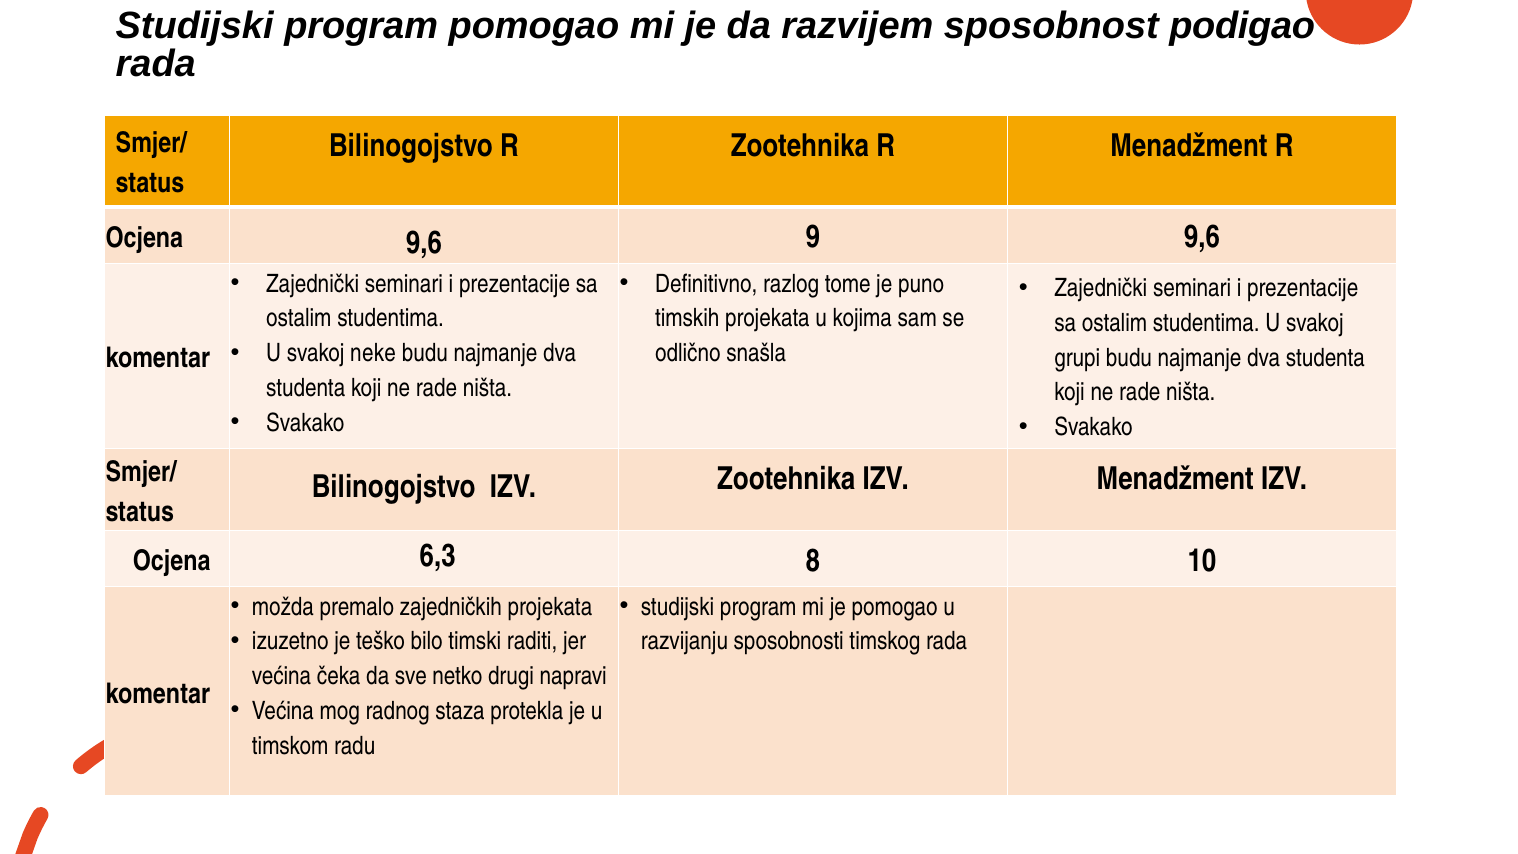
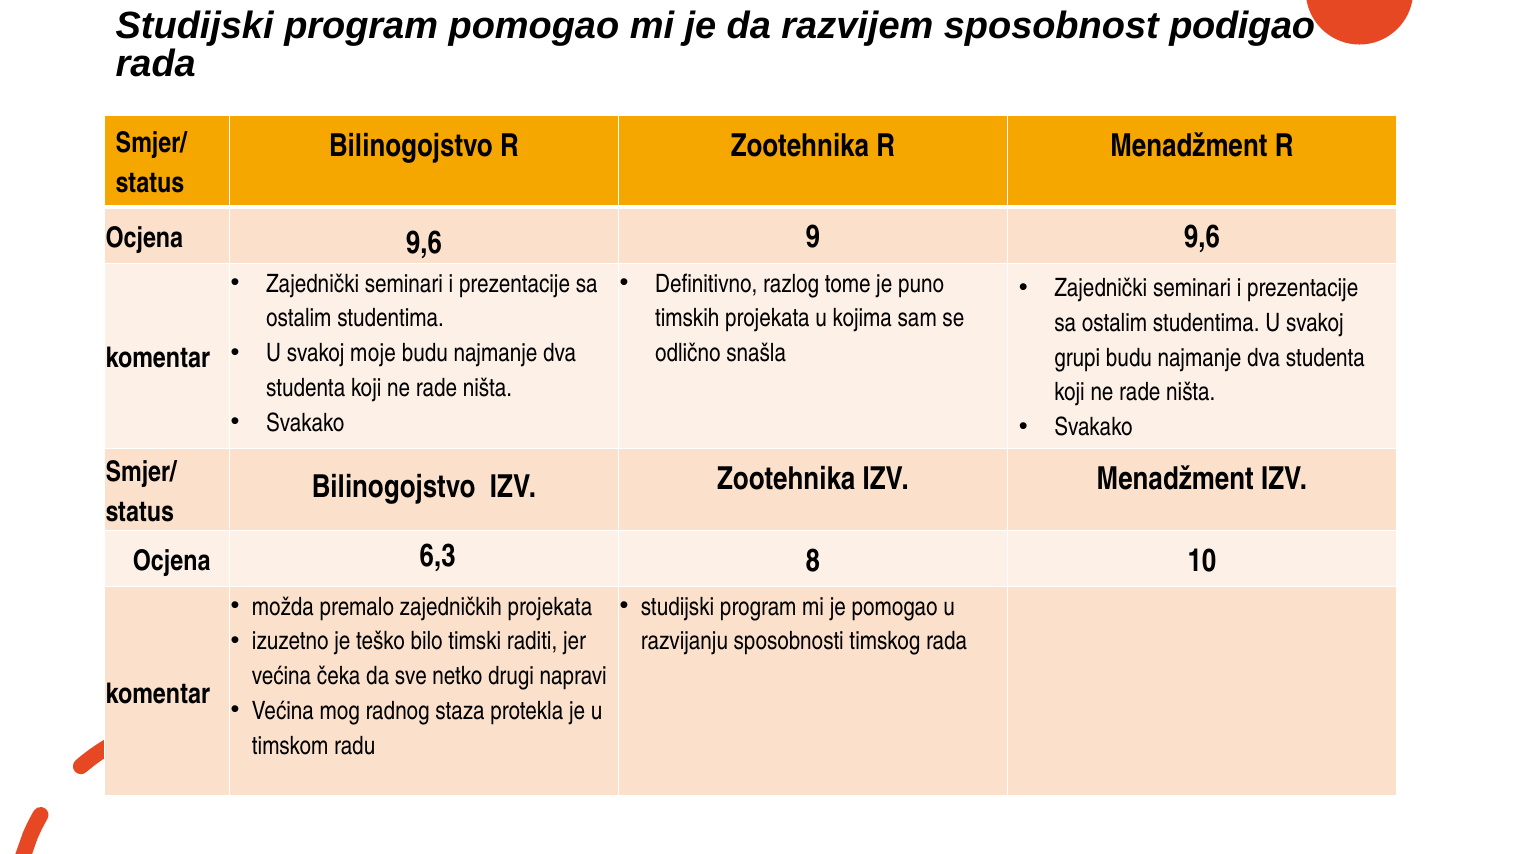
neke: neke -> moje (373, 353)
